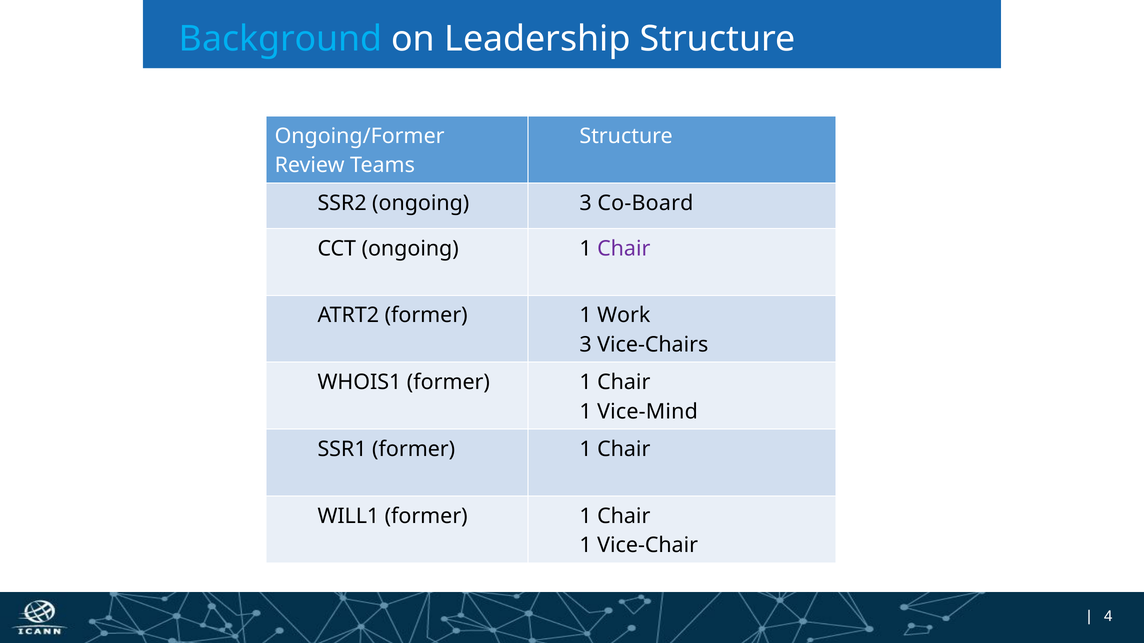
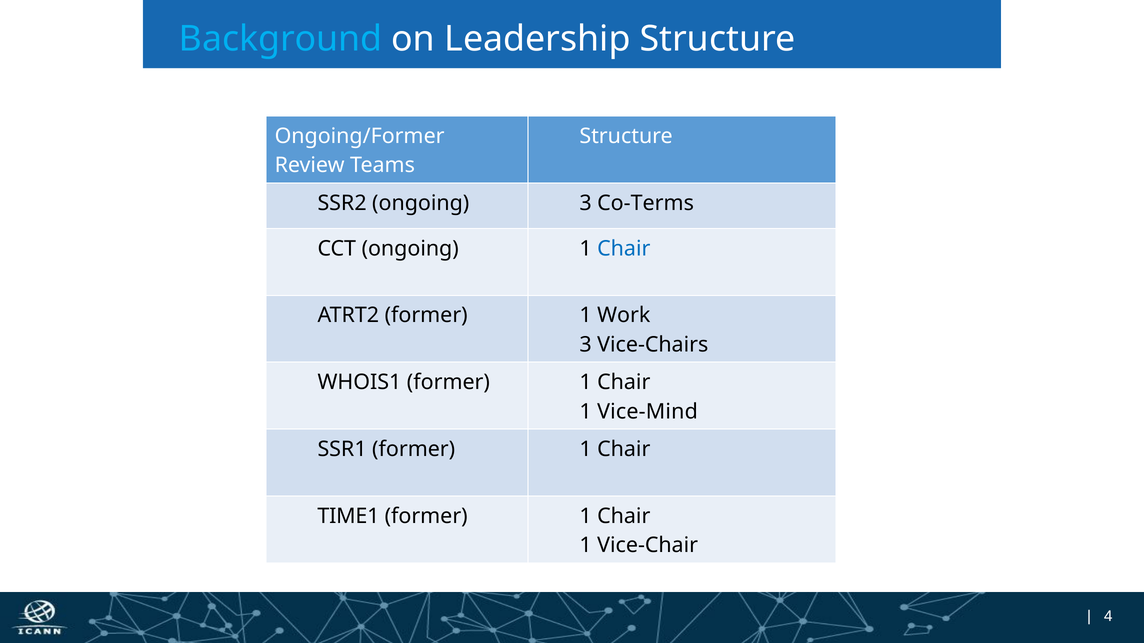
Co-Board: Co-Board -> Co-Terms (646, 203)
Chair colour: purple -> blue (624, 249)
WILL1: WILL1 -> TIME1 (348, 517)
